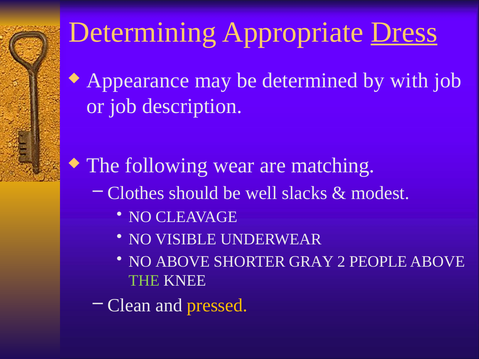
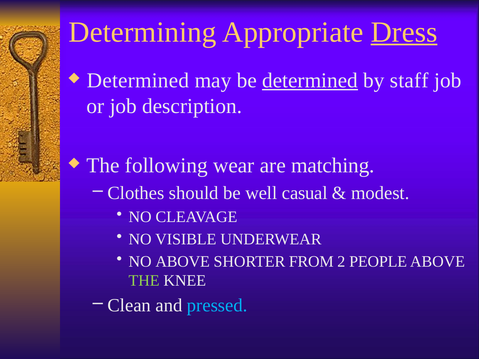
Appearance: Appearance -> Determined (138, 81)
determined underline: none -> present (310, 81)
with: with -> staff (409, 81)
slacks: slacks -> casual (305, 193)
GRAY: GRAY -> FROM (311, 262)
pressed colour: yellow -> light blue (217, 306)
